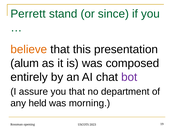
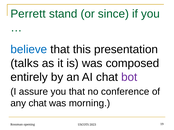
believe colour: orange -> blue (29, 50)
alum: alum -> talks (25, 63)
department: department -> conference (125, 92)
any held: held -> chat (38, 104)
